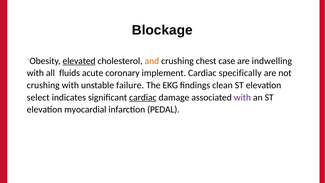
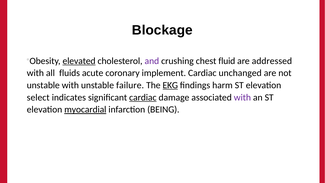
and colour: orange -> purple (152, 61)
case: case -> fluid (227, 61)
indwelling: indwelling -> addressed (272, 61)
specifically: specifically -> unchanged (240, 73)
crushing: crushing -> unstable (43, 85)
EKG underline: none -> present (170, 85)
clean: clean -> harm (222, 85)
myocardial underline: none -> present (85, 109)
PEDAL: PEDAL -> BEING (163, 109)
